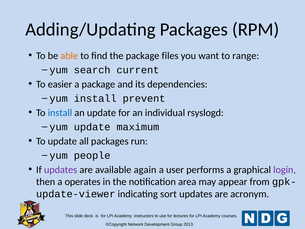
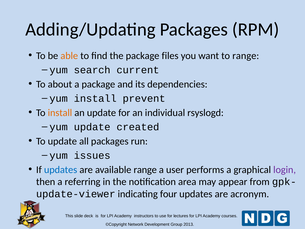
easier: easier -> about (60, 84)
install colour: blue -> orange (60, 113)
maximum: maximum -> created (138, 127)
people: people -> issues (92, 155)
updates colour: purple -> blue (61, 169)
available again: again -> range (145, 169)
operates: operates -> referring (83, 182)
sort: sort -> four (169, 194)
